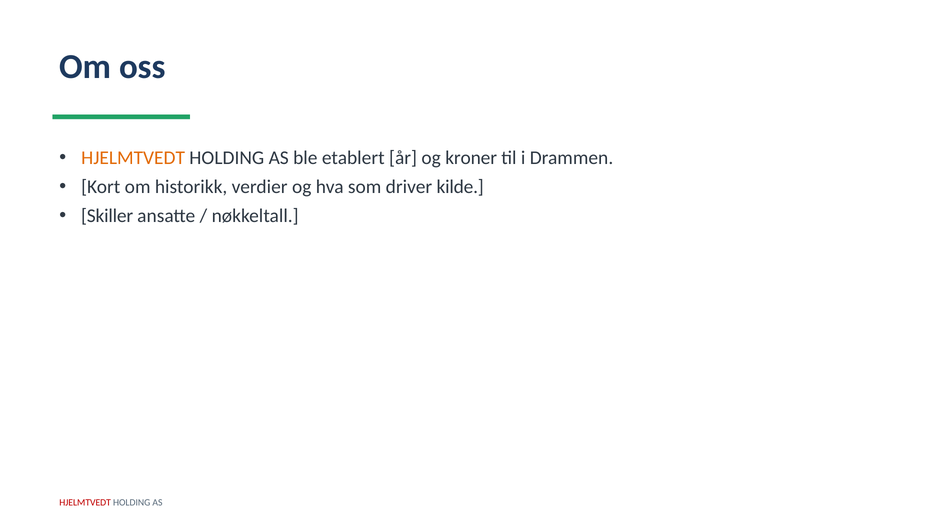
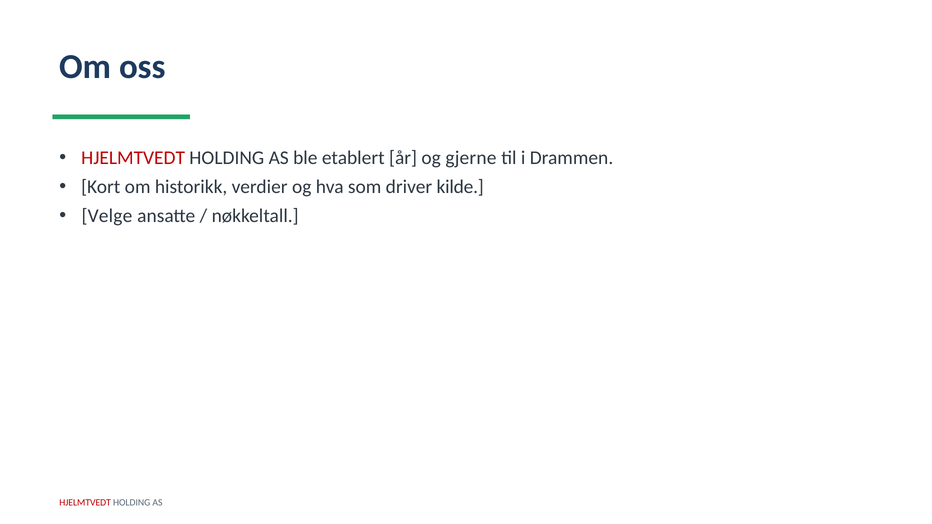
HJELMTVEDT colour: orange -> red (133, 158)
kroner: kroner -> gjerne (471, 158)
Skiller: Skiller -> Velge (107, 216)
